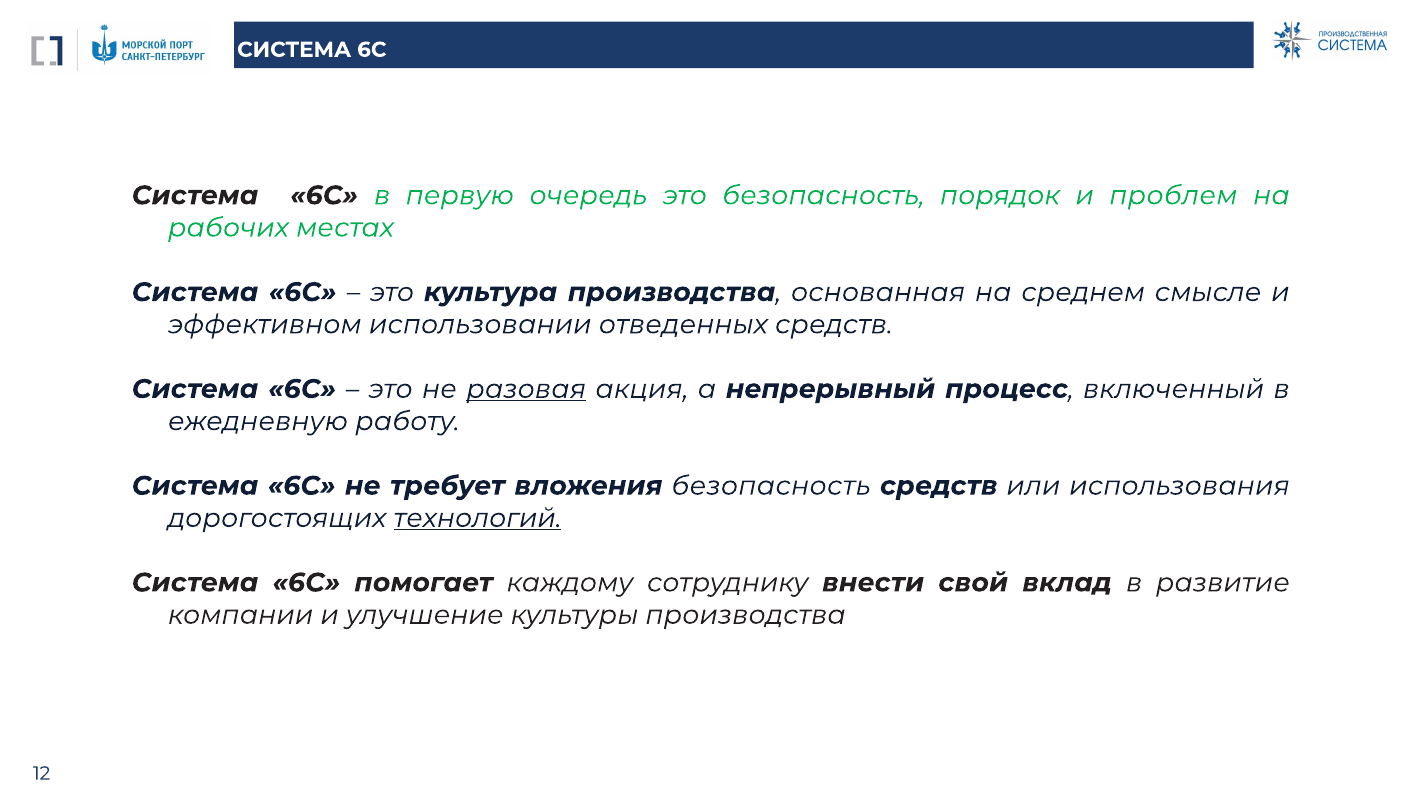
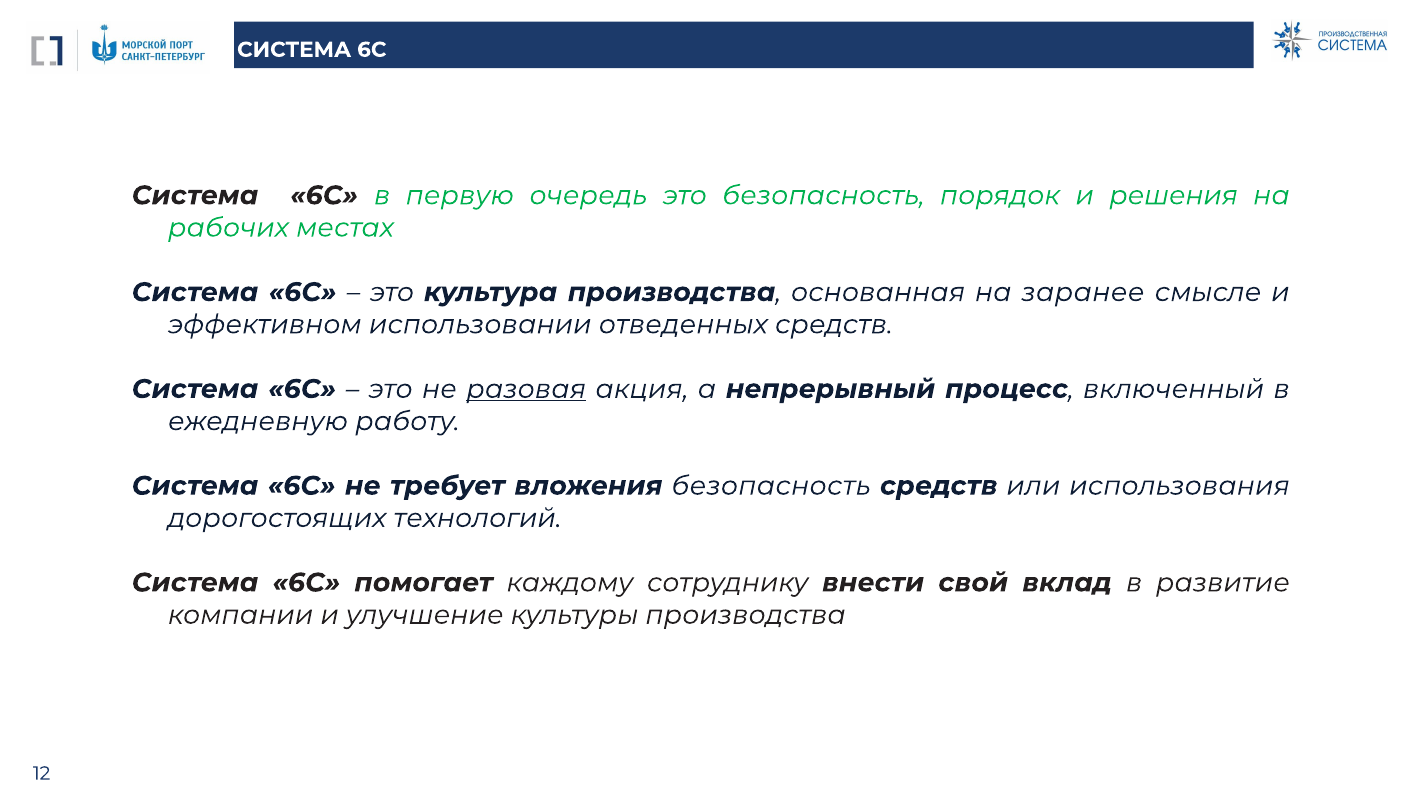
проблем: проблем -> решения (1174, 195)
среднем: среднем -> заранее (1083, 292)
технологий underline: present -> none (478, 518)
